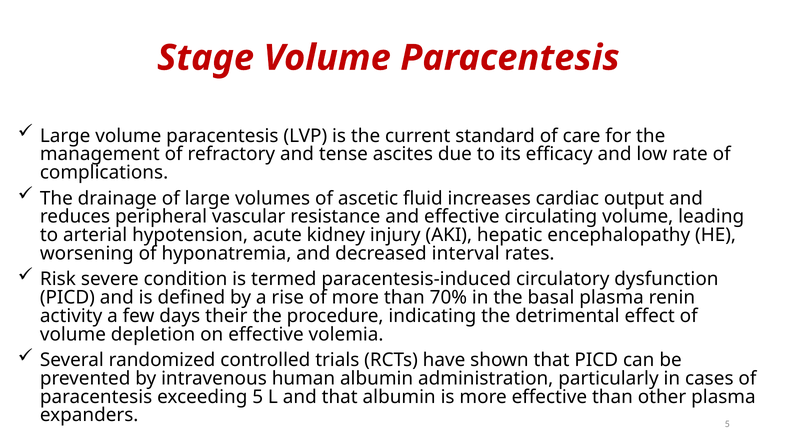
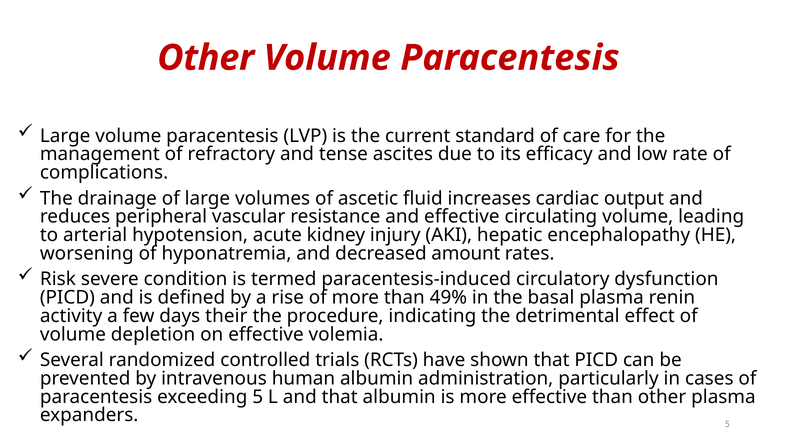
Stage: Stage -> Other (206, 58)
interval: interval -> amount (466, 254)
70%: 70% -> 49% (448, 298)
